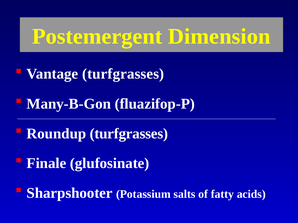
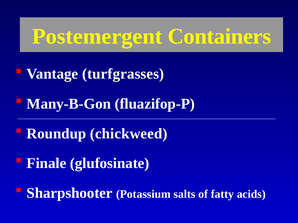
Dimension: Dimension -> Containers (219, 36)
Roundup turfgrasses: turfgrasses -> chickweed (129, 134)
